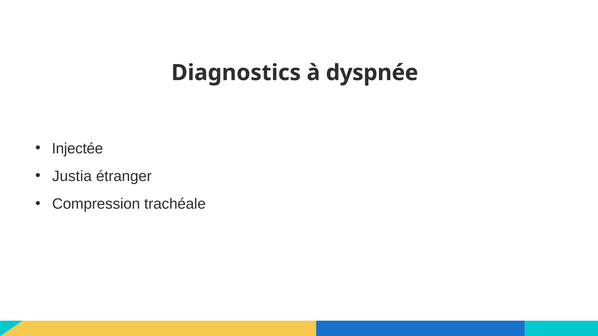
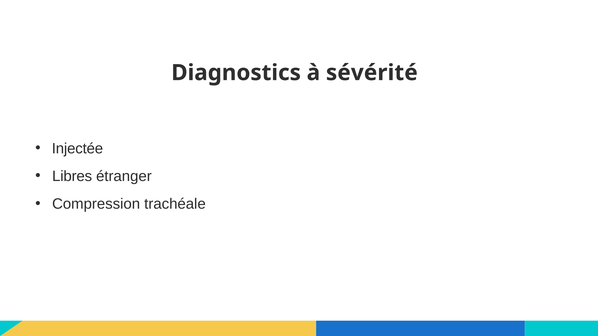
dyspnée: dyspnée -> sévérité (372, 73)
Justia: Justia -> Libres (72, 176)
